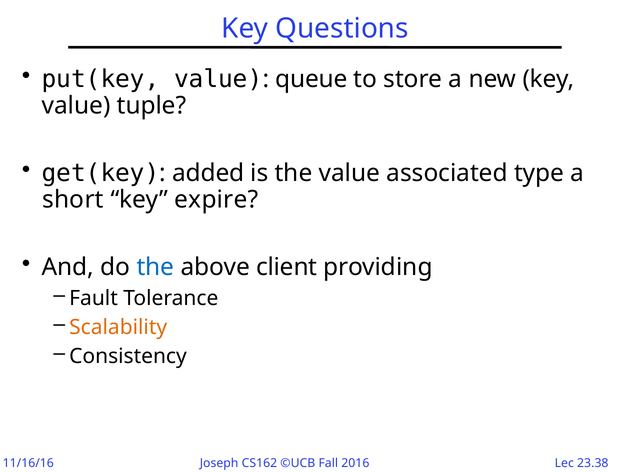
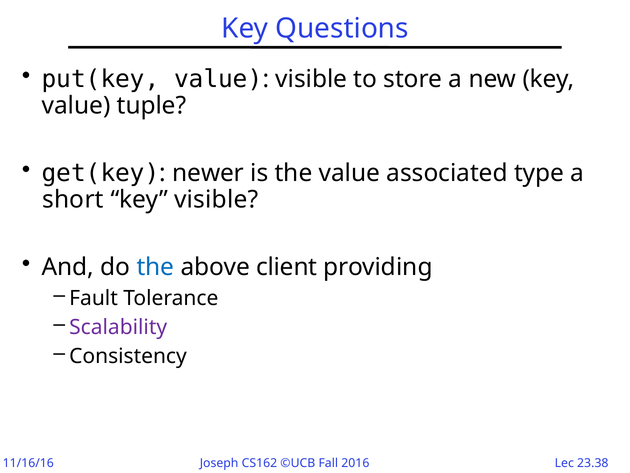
queue: queue -> visible (311, 79)
added: added -> newer (208, 173)
key expire: expire -> visible (216, 199)
Scalability colour: orange -> purple (118, 327)
